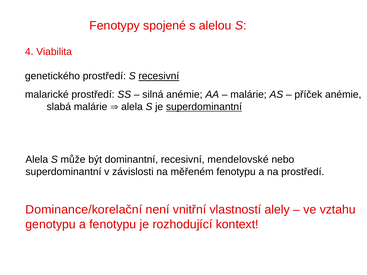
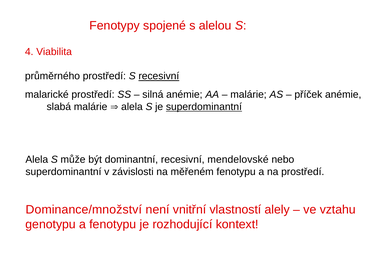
genetického: genetického -> průměrného (52, 76)
Dominance/korelační: Dominance/korelační -> Dominance/množství (84, 210)
